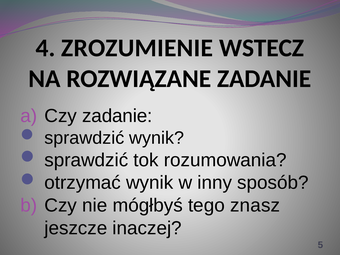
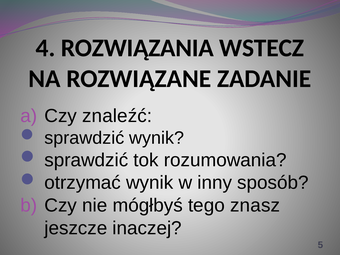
ZROZUMIENIE: ZROZUMIENIE -> ROZWIĄZANIA (137, 48)
Czy zadanie: zadanie -> znaleźć (117, 116)
